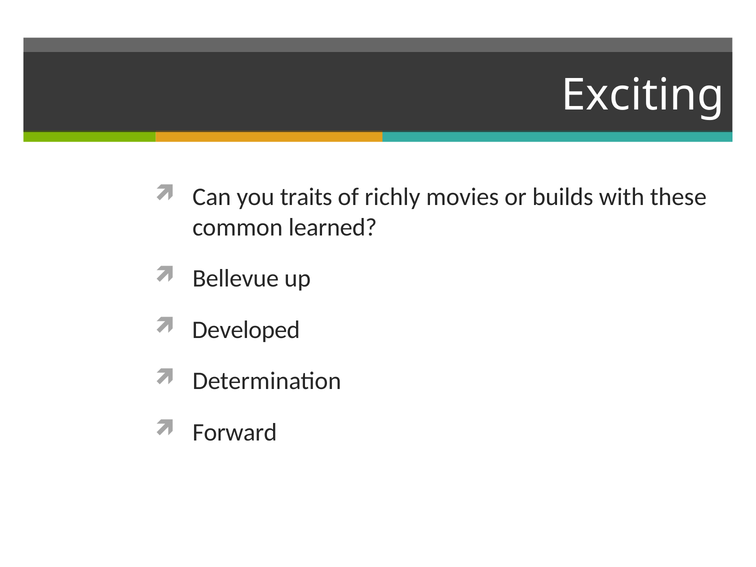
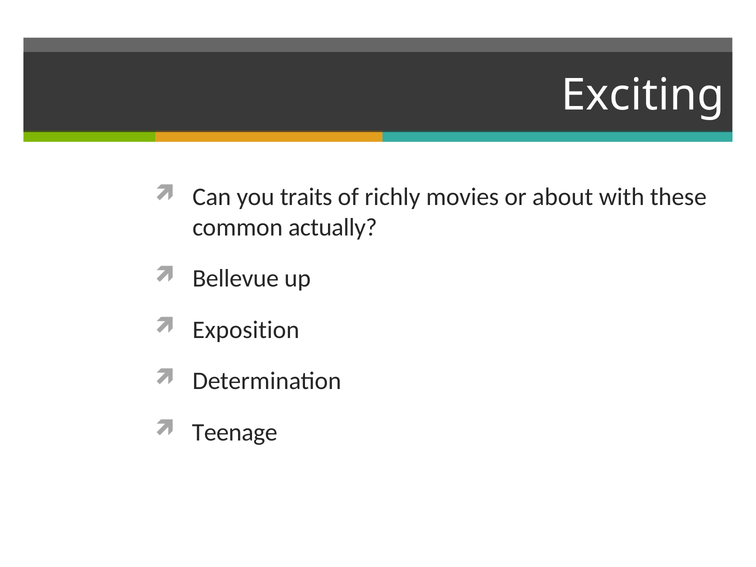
builds: builds -> about (563, 197)
learned: learned -> actually (333, 227)
Developed: Developed -> Exposition (246, 330)
Forward: Forward -> Teenage (235, 432)
